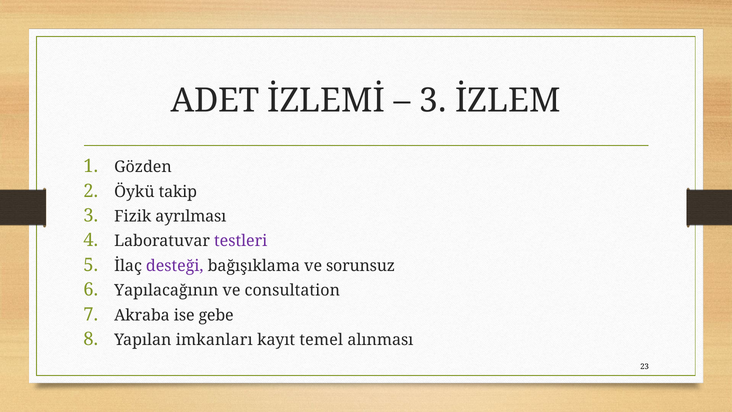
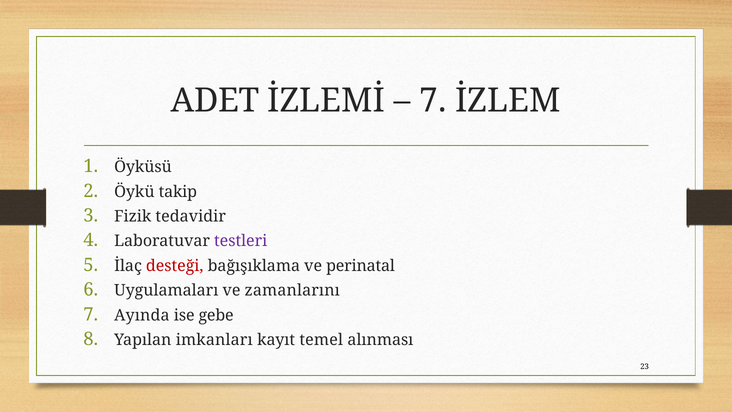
3: 3 -> 7 (433, 100)
Gözden: Gözden -> Öyküsü (143, 167)
ayrılması: ayrılması -> tedavidir (191, 216)
desteği colour: purple -> red (175, 266)
sorunsuz: sorunsuz -> perinatal (361, 266)
Yapılacağının: Yapılacağının -> Uygulamaları (166, 290)
consultation: consultation -> zamanlarını (292, 290)
Akraba: Akraba -> Ayında (142, 315)
